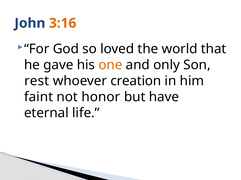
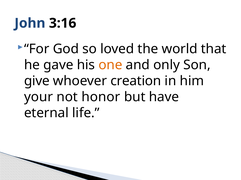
3:16 colour: orange -> black (63, 23)
rest: rest -> give (37, 81)
faint: faint -> your (39, 97)
